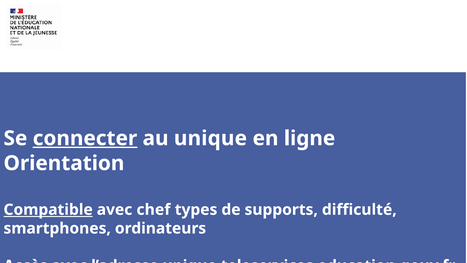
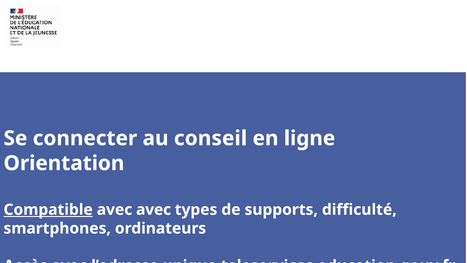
connecter underline: present -> none (85, 138)
au unique: unique -> conseil (210, 138)
avec chef: chef -> avec (154, 209)
